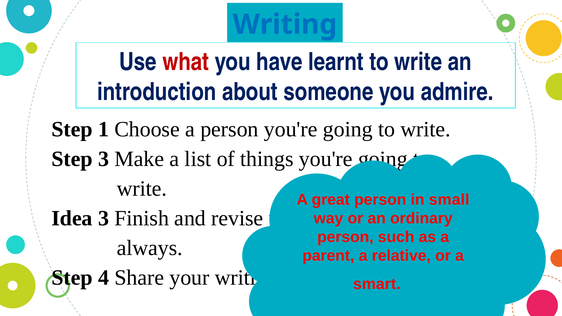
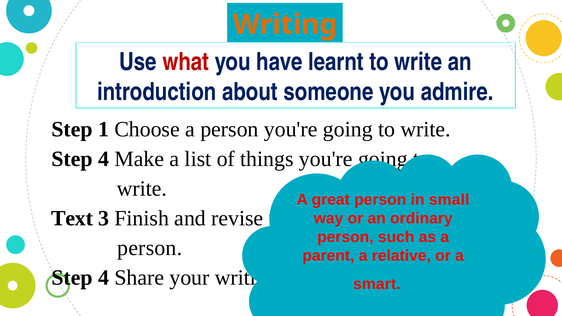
Writing colour: blue -> orange (285, 24)
3: 3 -> 4 (103, 159)
Idea: Idea -> Text (72, 219)
always: always -> person (150, 248)
